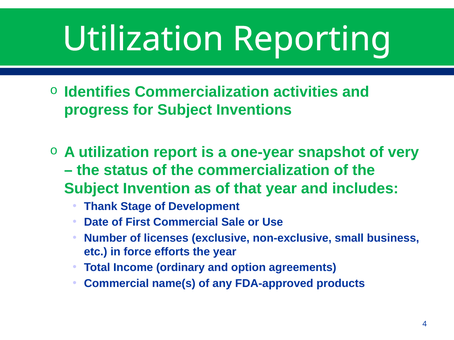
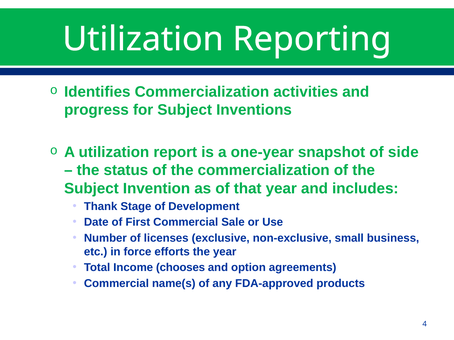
very: very -> side (403, 152)
ordinary: ordinary -> chooses (181, 268)
